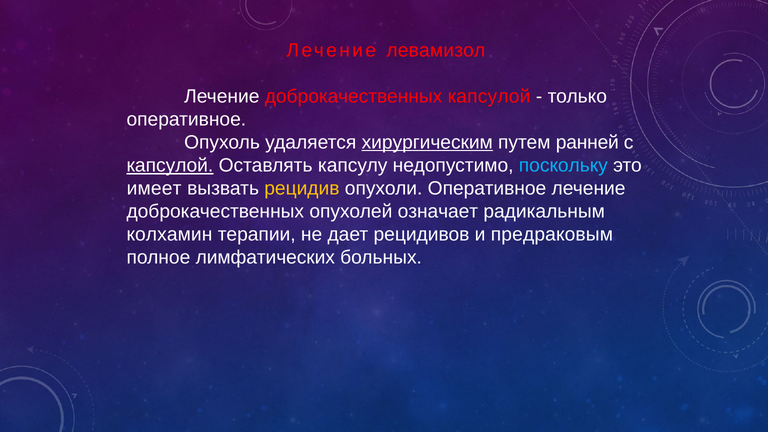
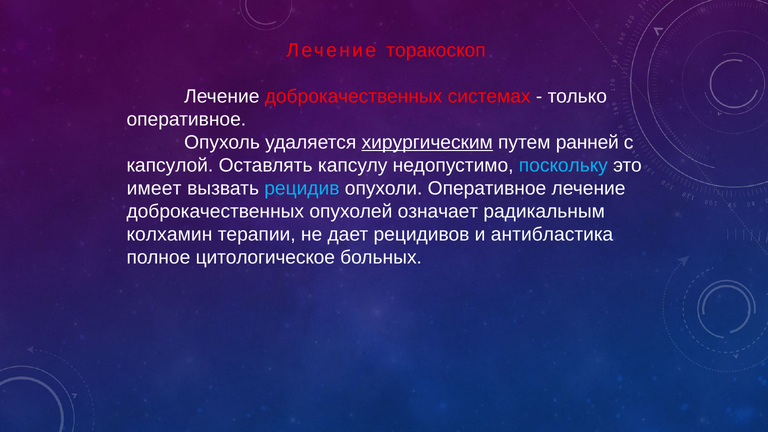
левамизол: левамизол -> торакоскоп (436, 50)
доброкачественных капсулой: капсулой -> системах (489, 96)
капсулой underline: present -> none (170, 165)
рецидив colour: yellow -> light blue (302, 188)
предраковым: предраковым -> антибластика (552, 235)
лимфатических: лимфатических -> цитологическое (265, 258)
